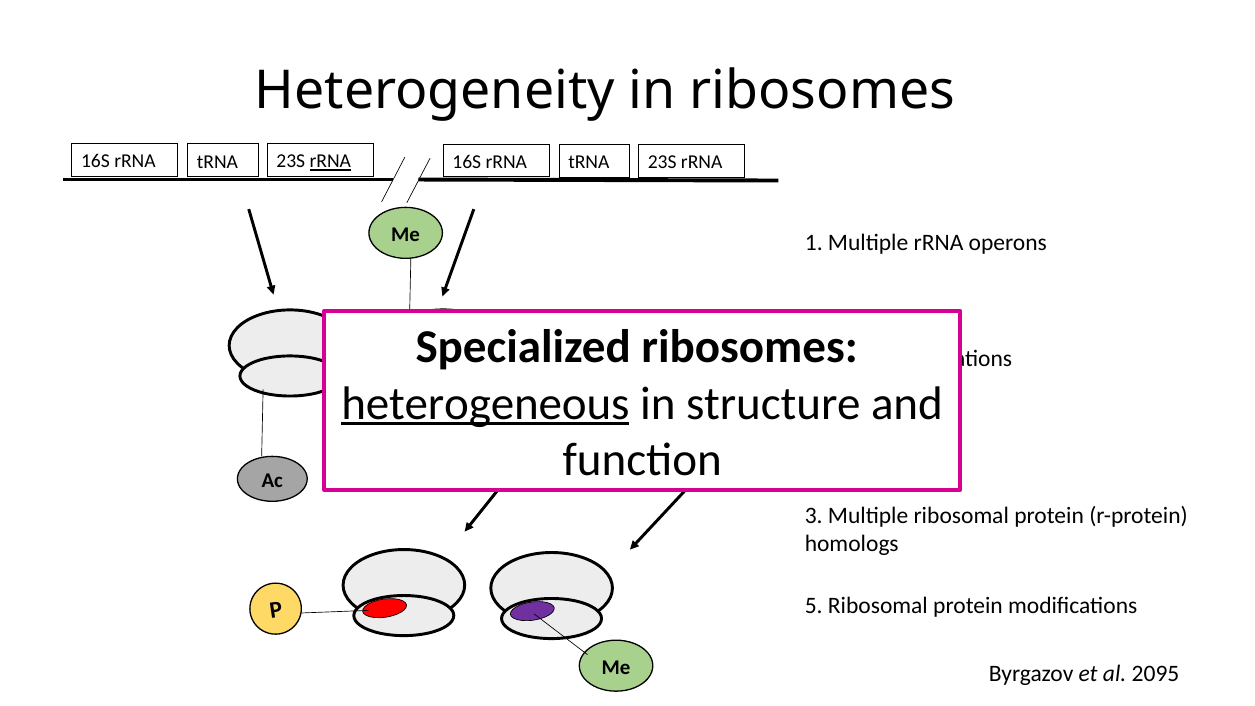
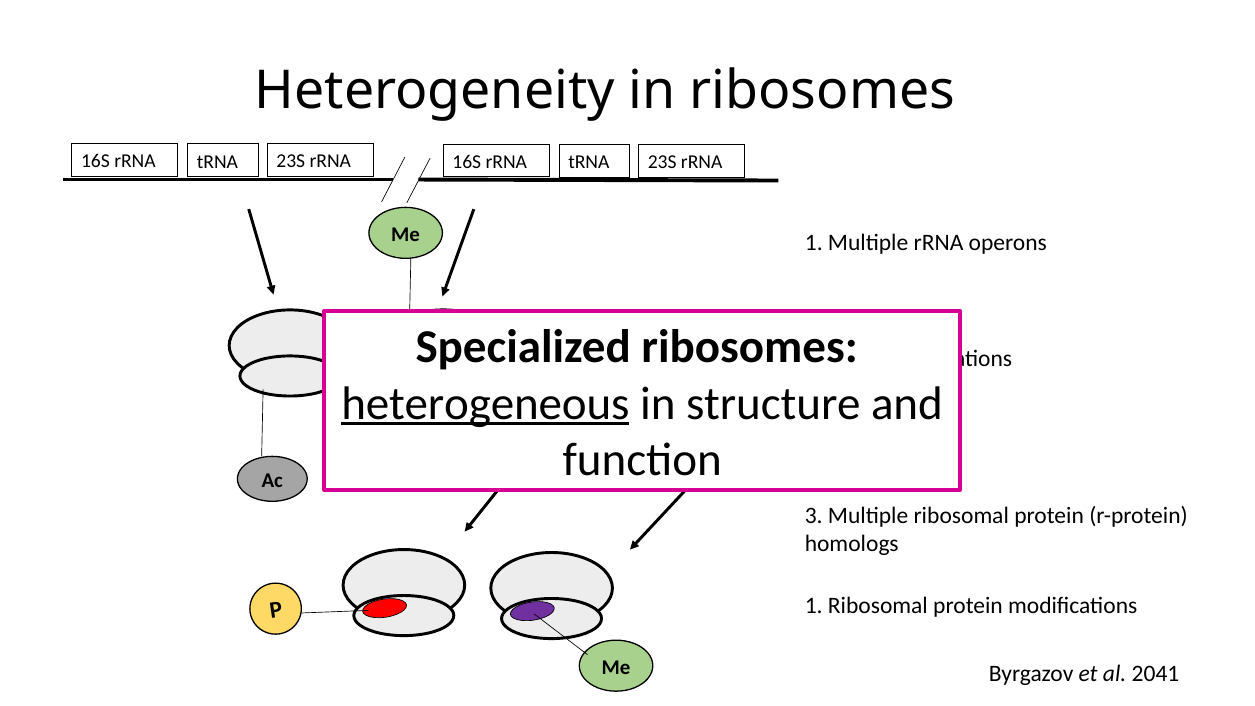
rRNA underline: present -> none (330, 161)
P 5: 5 -> 1 (814, 606)
2095: 2095 -> 2041 (1156, 673)
